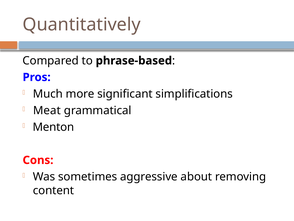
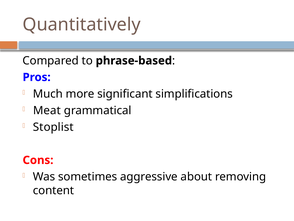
Menton: Menton -> Stoplist (53, 127)
